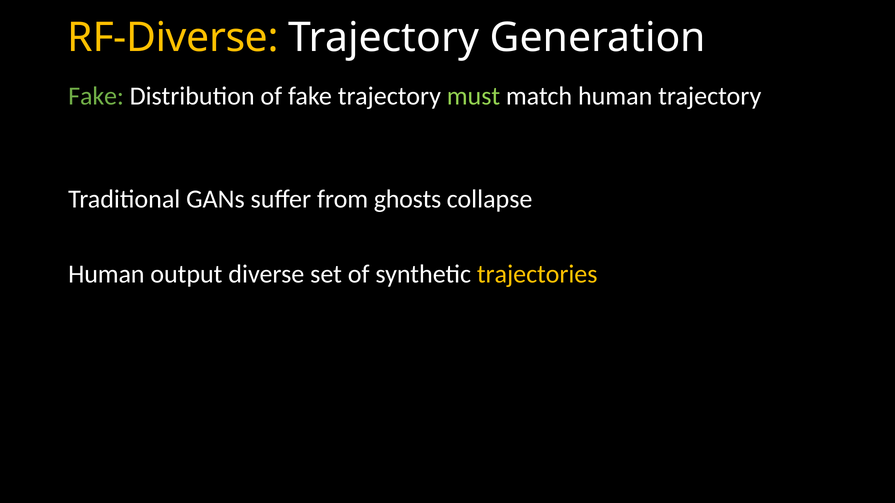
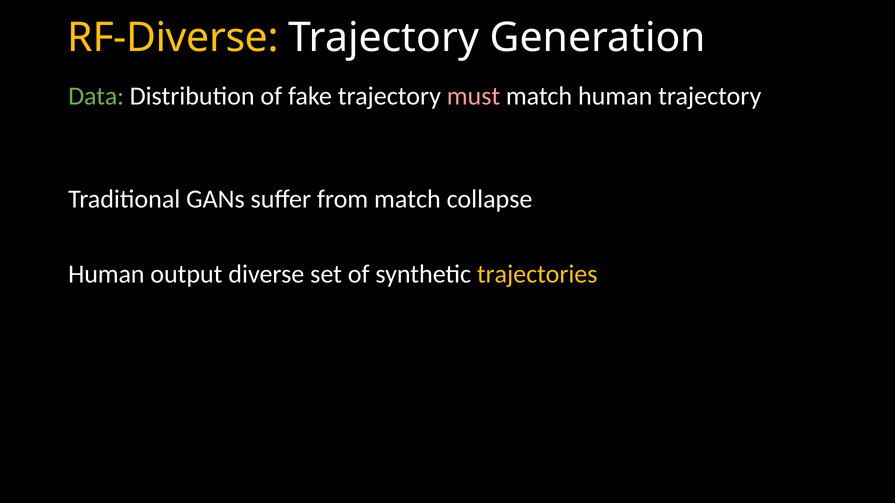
Fake: Fake -> Data (96, 96)
must colour: light green -> pink (473, 96)
from ghosts: ghosts -> match (407, 199)
